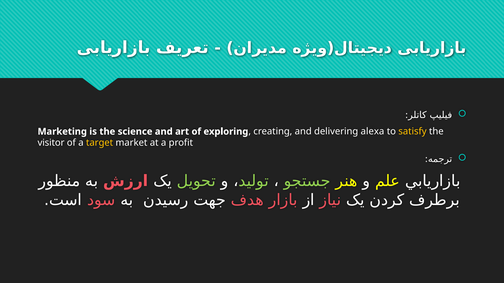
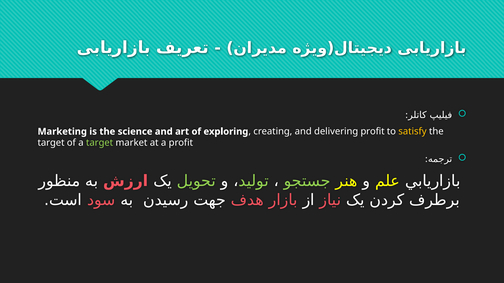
delivering alexa: alexa -> profit (373, 132)
visitor: visitor -> target (51, 143)
target colour: yellow -> light green (100, 143)
